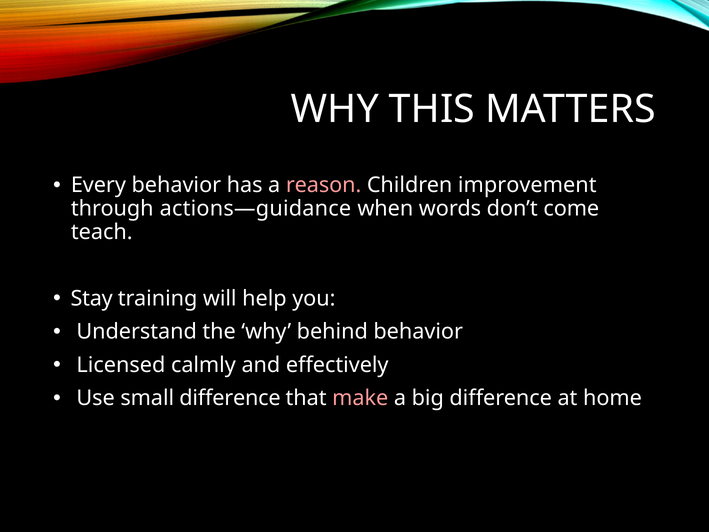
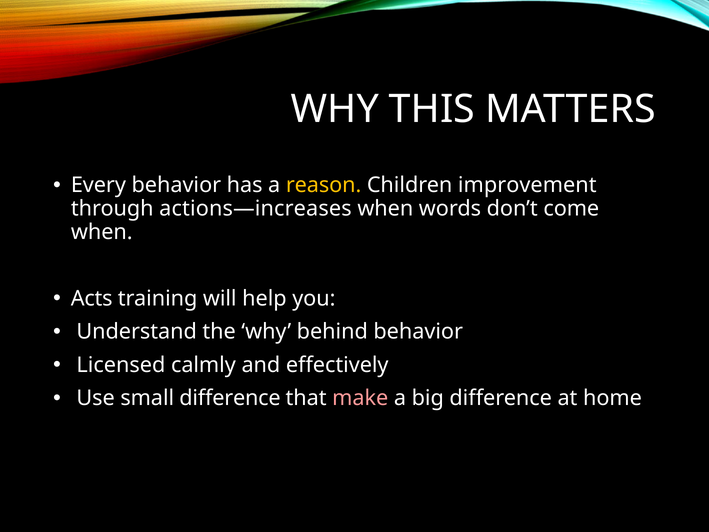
reason colour: pink -> yellow (324, 185)
actions—guidance: actions—guidance -> actions—increases (255, 209)
teach: teach -> when (102, 232)
Stay: Stay -> Acts (92, 298)
